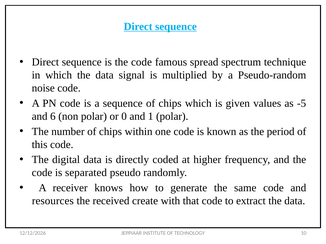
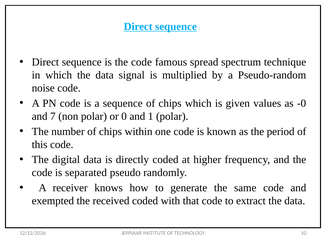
-5: -5 -> -0 (302, 103)
6: 6 -> 7 (53, 116)
resources: resources -> exempted (53, 201)
received create: create -> coded (145, 201)
